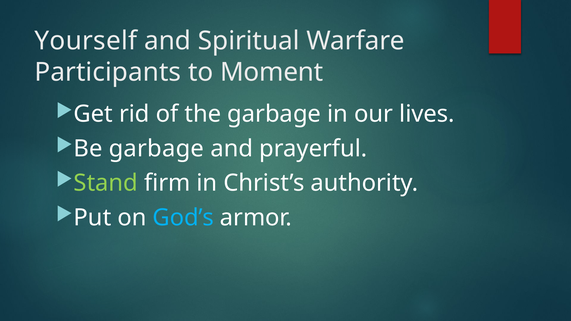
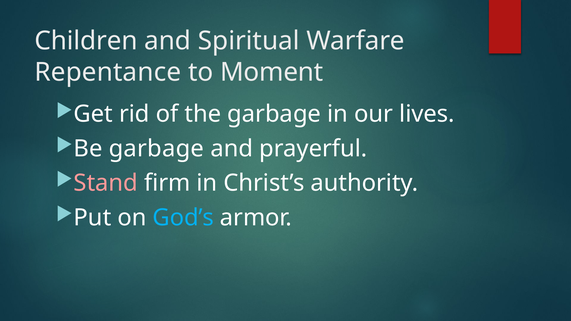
Yourself: Yourself -> Children (86, 41)
Participants: Participants -> Repentance (108, 72)
Stand colour: light green -> pink (106, 183)
